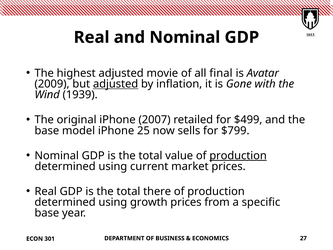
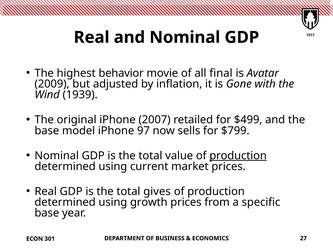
highest adjusted: adjusted -> behavior (121, 73)
adjusted underline: present -> none (116, 84)
25: 25 -> 97 (143, 130)
there: there -> gives (157, 191)
